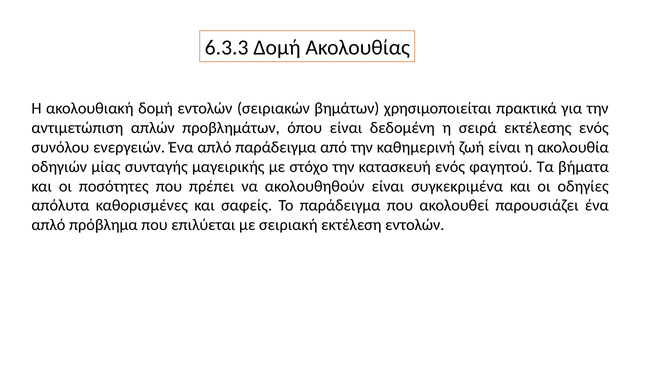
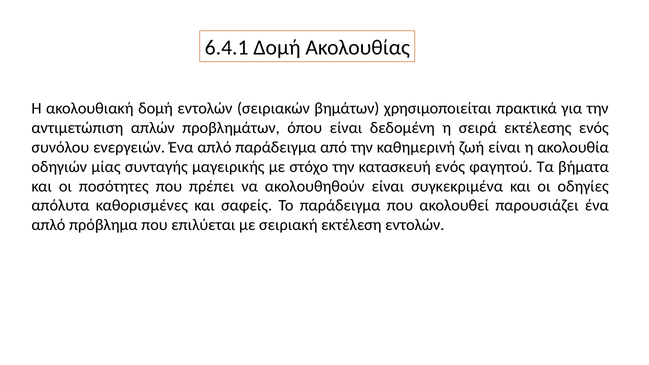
6.3.3: 6.3.3 -> 6.4.1 (227, 48)
